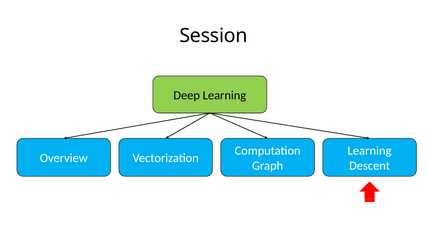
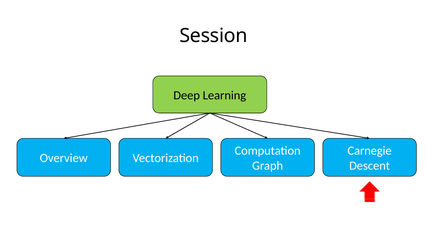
Learning: Learning -> Carnegie (370, 151)
